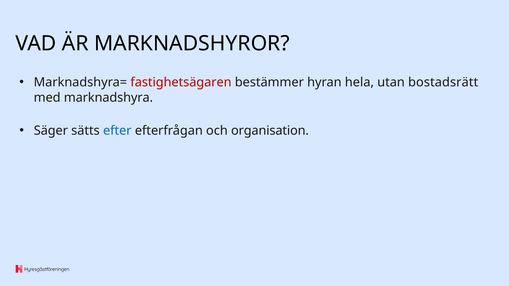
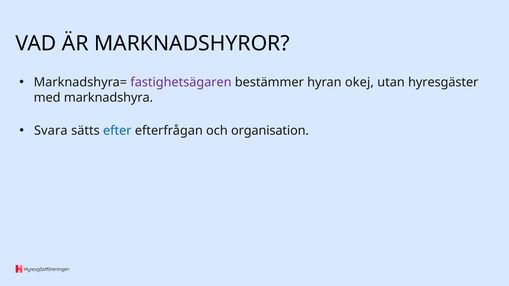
fastighetsägaren colour: red -> purple (181, 82)
hela: hela -> okej (359, 82)
bostadsrätt: bostadsrätt -> hyresgäster (443, 82)
Säger: Säger -> Svara (51, 131)
